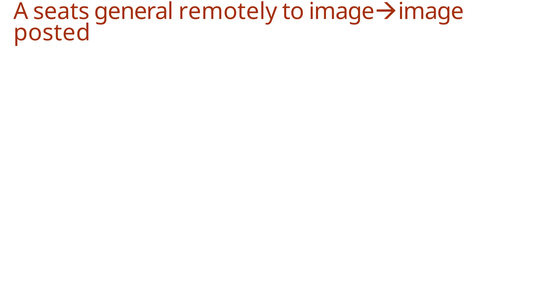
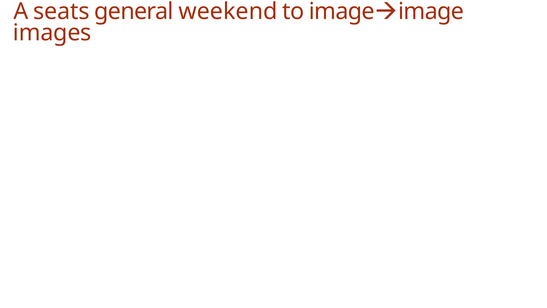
remotely: remotely -> weekend (228, 11)
posted: posted -> images (52, 33)
